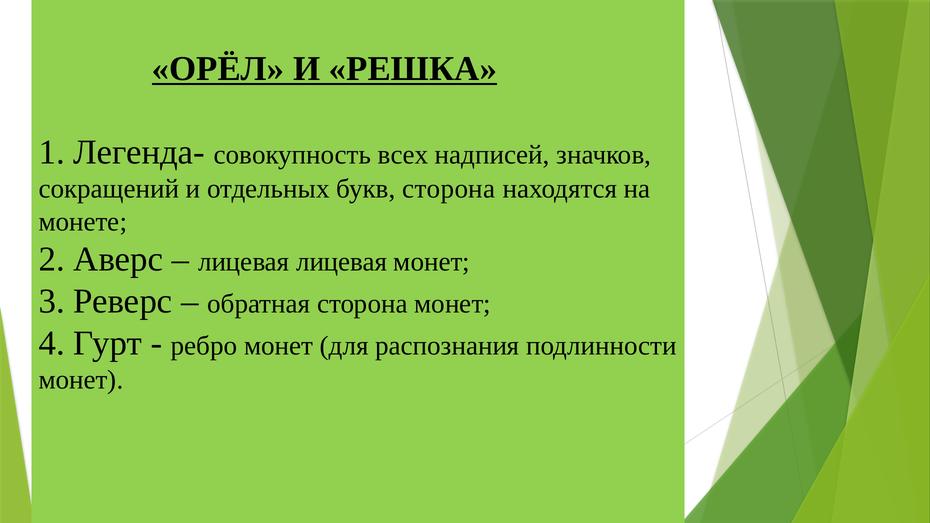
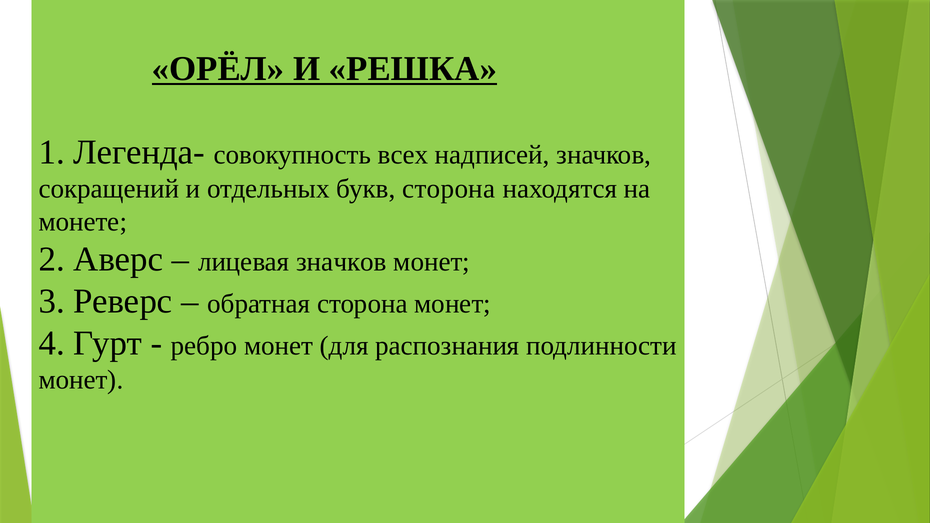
лицевая лицевая: лицевая -> значков (341, 262)
